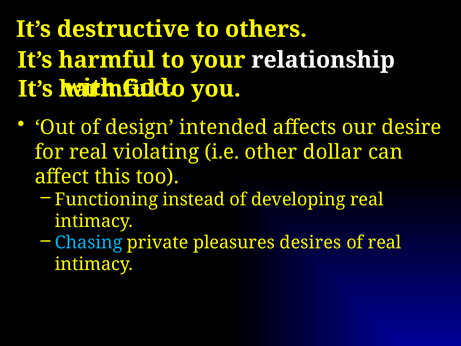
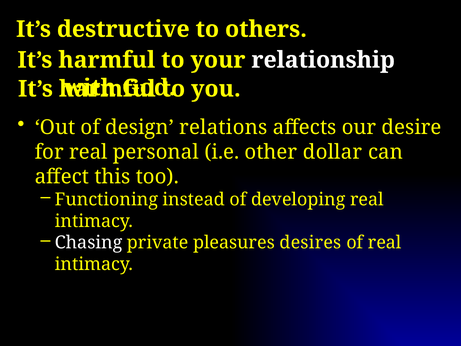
intended: intended -> relations (223, 127)
violating: violating -> personal (156, 152)
Chasing colour: light blue -> white (89, 242)
